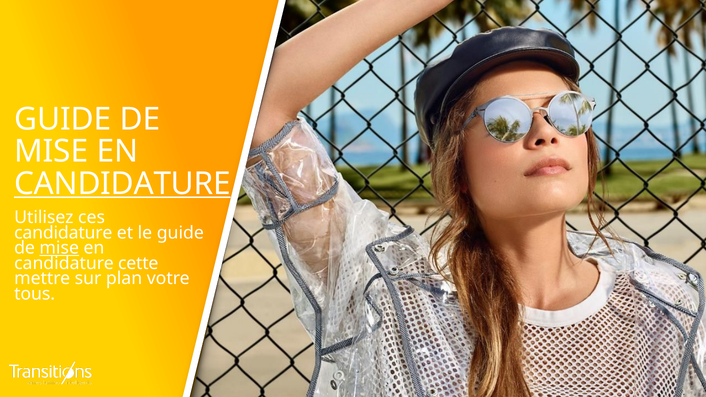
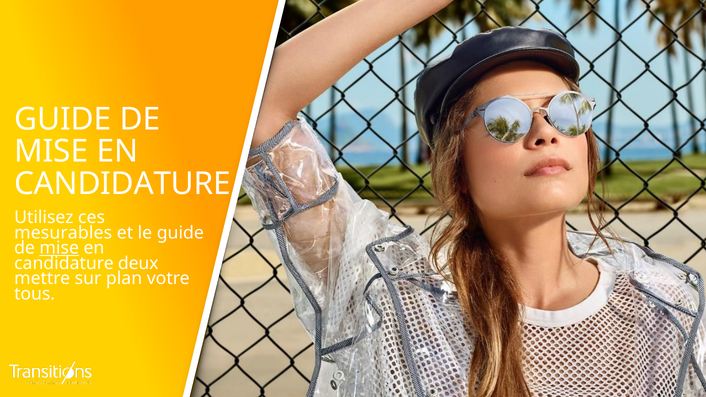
CANDIDATURE underline: present -> none (122, 184)
candidature: candidature -> mesurables (63, 233)
cette: cette -> deux (138, 263)
